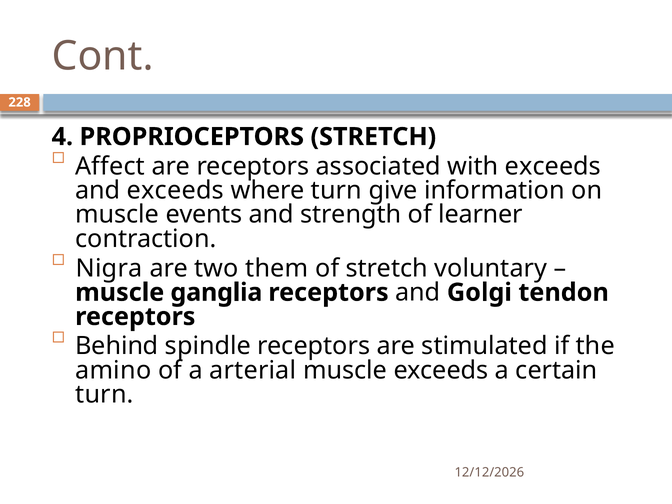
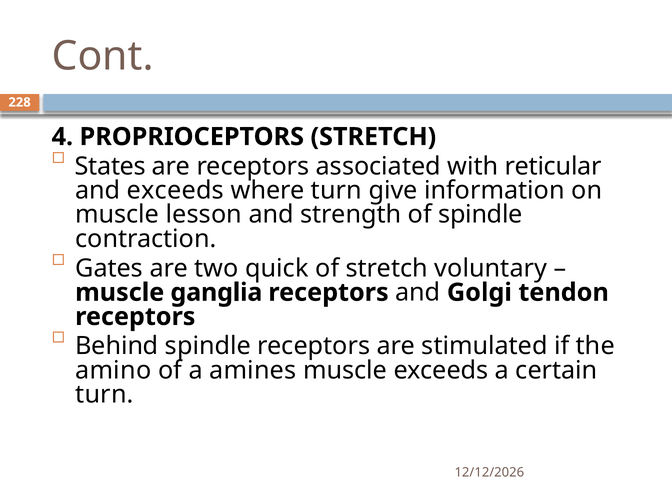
Affect: Affect -> States (110, 166)
with exceeds: exceeds -> reticular (553, 166)
events: events -> lesson (204, 215)
of learner: learner -> spindle (480, 215)
Nigra: Nigra -> Gates (109, 268)
them: them -> quick (277, 268)
arterial: arterial -> amines (253, 370)
